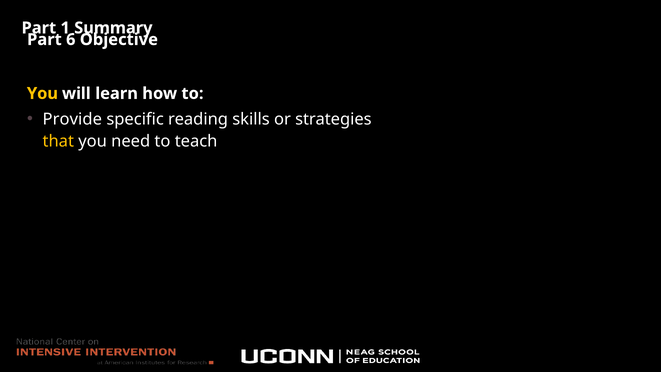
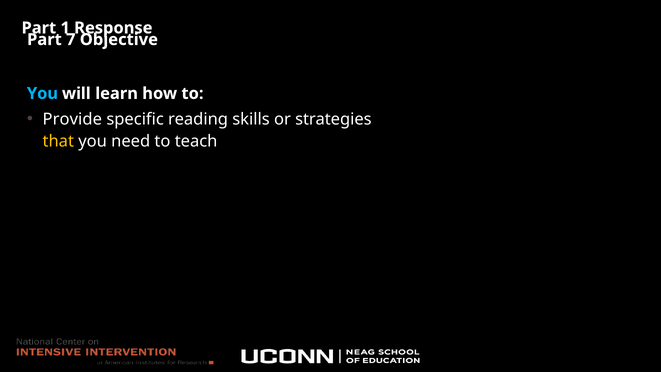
Summary: Summary -> Response (113, 28)
6: 6 -> 7 (71, 40)
You colour: yellow -> light blue (42, 93)
